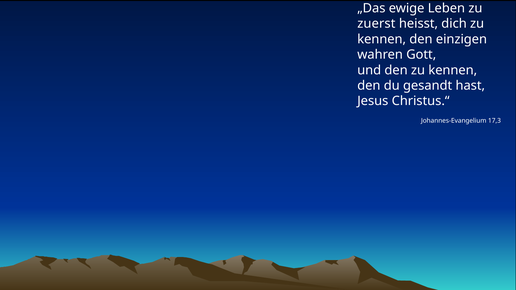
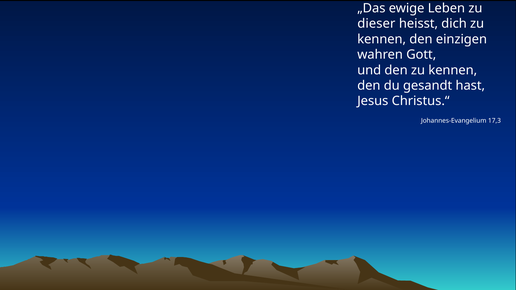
zuerst: zuerst -> dieser (376, 24)
